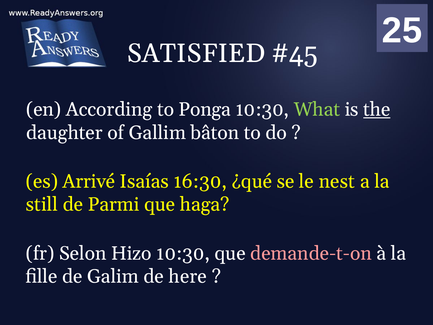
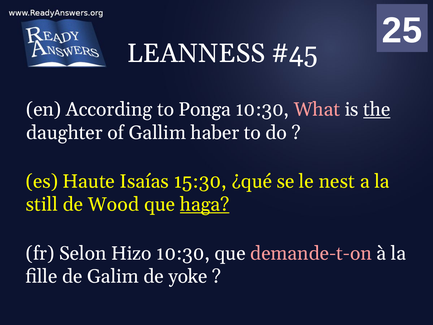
SATISFIED: SATISFIED -> LEANNESS (196, 53)
What colour: light green -> pink (317, 110)
bâton: bâton -> haber (215, 133)
Arrivé: Arrivé -> Haute (89, 181)
16:30: 16:30 -> 15:30 (200, 181)
Parmi: Parmi -> Wood (113, 204)
haga underline: none -> present (205, 204)
here: here -> yoke (188, 276)
